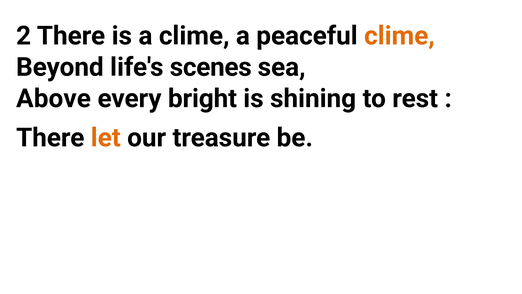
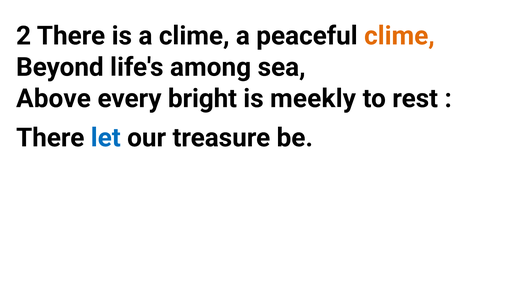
scenes: scenes -> among (211, 67)
shining: shining -> meekly (313, 98)
let colour: orange -> blue (106, 138)
